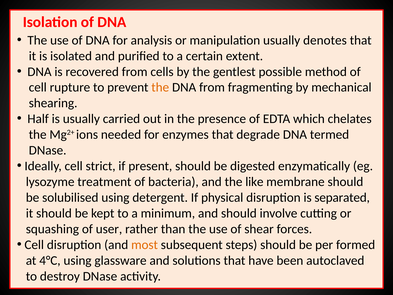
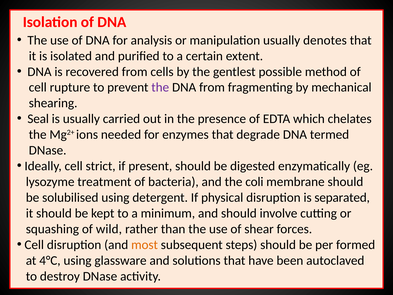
the colour: orange -> purple (160, 87)
Half: Half -> Seal (38, 119)
like: like -> coli (254, 182)
user: user -> wild (109, 229)
